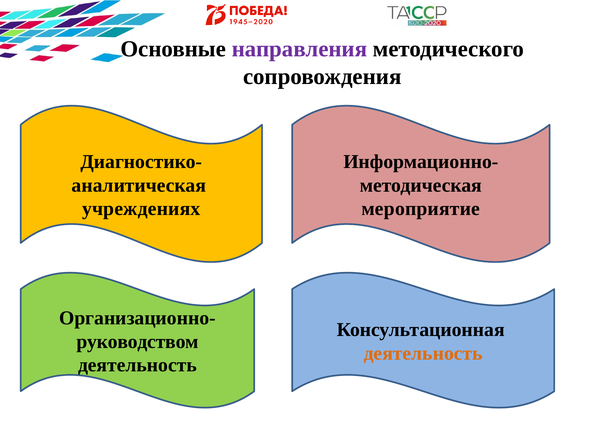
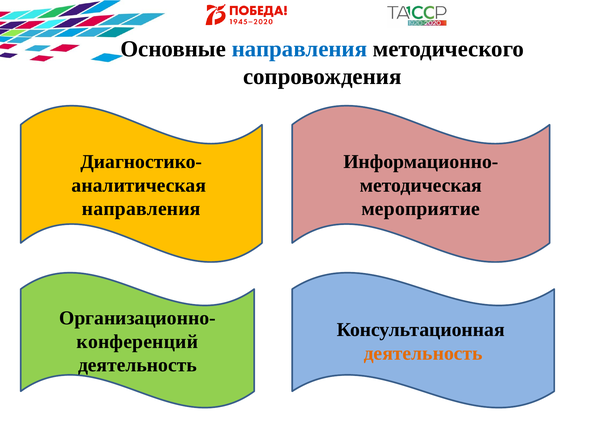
направления colour: purple -> blue (299, 49)
учреждениях: учреждениях -> направления (141, 209)
руководством: руководством -> конференций (137, 341)
